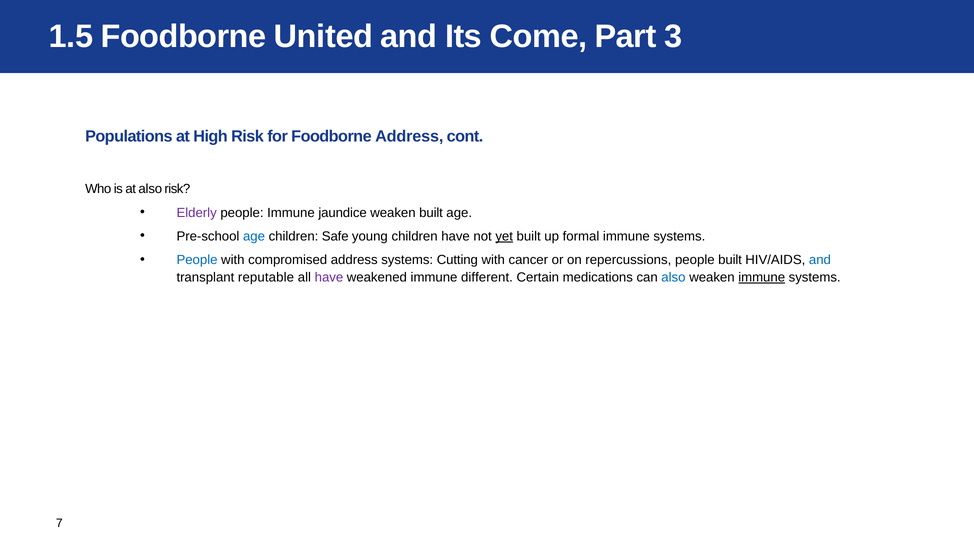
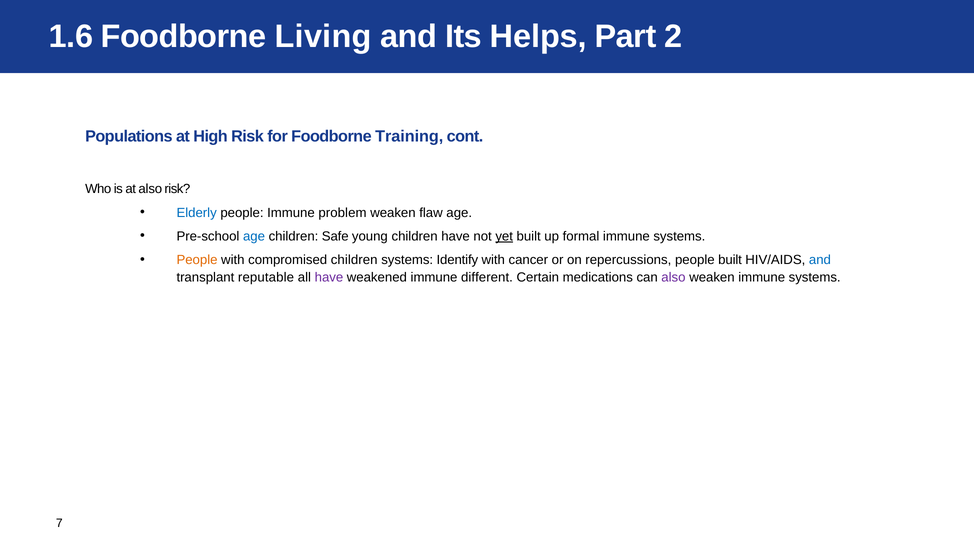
1.5: 1.5 -> 1.6 (71, 36)
United: United -> Living (323, 36)
Come: Come -> Helps (538, 36)
3: 3 -> 2 (673, 36)
Foodborne Address: Address -> Training (409, 136)
Elderly colour: purple -> blue (197, 213)
jaundice: jaundice -> problem (342, 213)
weaken built: built -> flaw (431, 213)
People colour: blue -> orange (197, 260)
compromised address: address -> children (354, 260)
Cutting: Cutting -> Identify (457, 260)
also colour: blue -> purple (673, 277)
immune underline: present -> none (762, 277)
